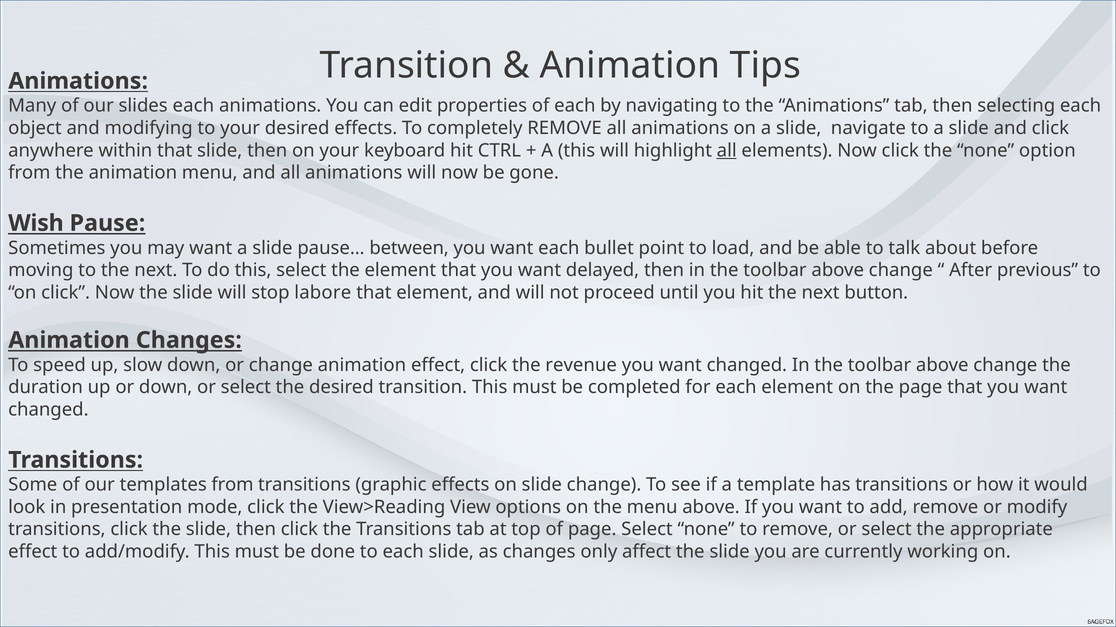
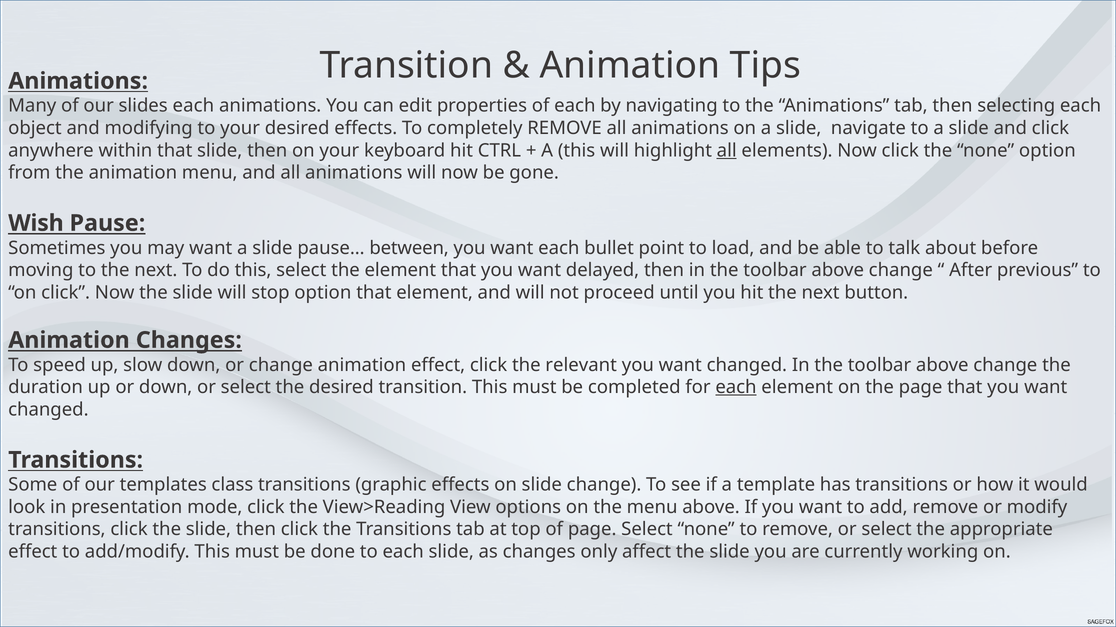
stop labore: labore -> option (323, 293)
revenue: revenue -> relevant (581, 365)
each underline: none -> present (736, 388)
templates from: from -> class (232, 485)
